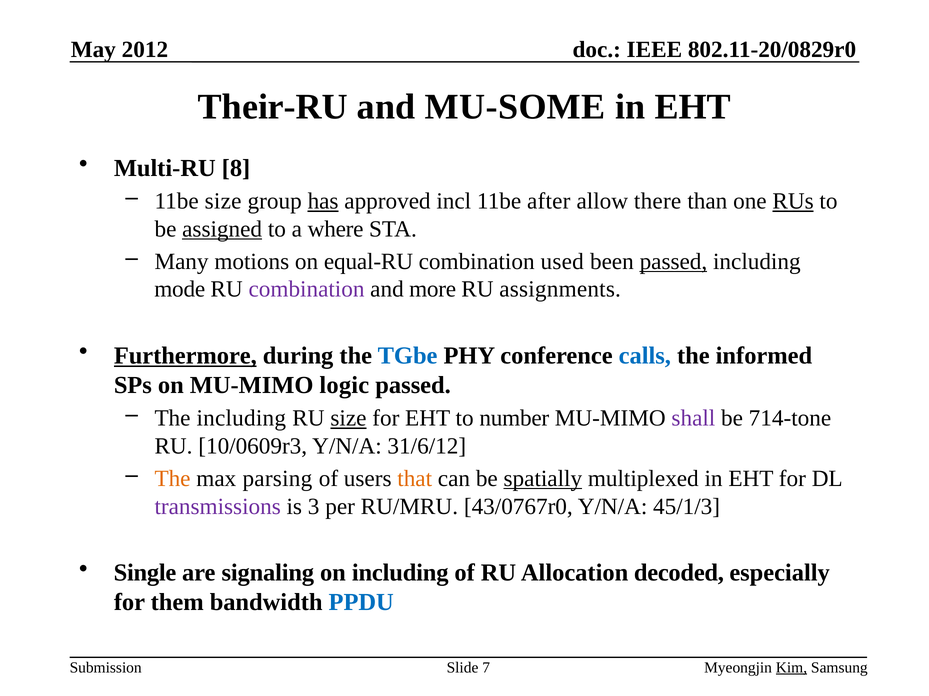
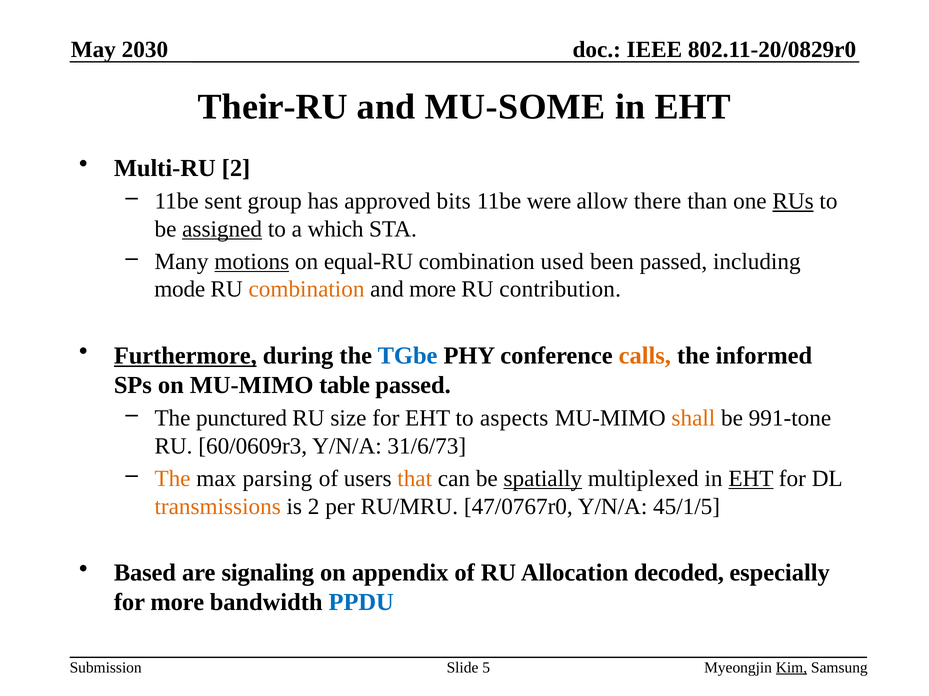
2012: 2012 -> 2030 (145, 50)
Multi-RU 8: 8 -> 2 (236, 168)
11be size: size -> sent (223, 201)
has underline: present -> none (323, 201)
incl: incl -> bits (454, 201)
after: after -> were (549, 201)
where: where -> which (336, 229)
motions underline: none -> present (252, 262)
passed underline: present -> none (673, 262)
combination colour: purple -> orange (307, 290)
assignments: assignments -> contribution (560, 290)
calls colour: blue -> orange (645, 356)
logic: logic -> table (345, 385)
The including: including -> punctured (242, 419)
size underline: present -> none (348, 419)
number: number -> aspects (514, 419)
shall colour: purple -> orange (693, 419)
714-tone: 714-tone -> 991-tone (790, 419)
10/0609r3: 10/0609r3 -> 60/0609r3 (253, 447)
31/6/12: 31/6/12 -> 31/6/73 (427, 447)
EHT underline: none -> present (751, 479)
transmissions colour: purple -> orange (218, 507)
is 3: 3 -> 2 (314, 507)
43/0767r0: 43/0767r0 -> 47/0767r0 (518, 507)
45/1/3: 45/1/3 -> 45/1/5 (687, 507)
Single: Single -> Based (145, 573)
on including: including -> appendix (400, 573)
for them: them -> more (177, 603)
7: 7 -> 5 (486, 668)
